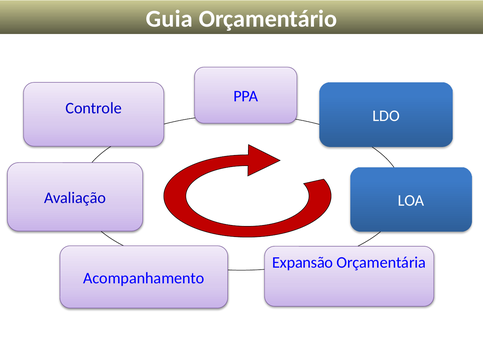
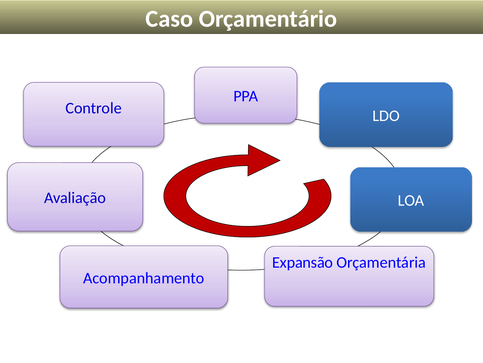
Guia: Guia -> Caso (169, 19)
